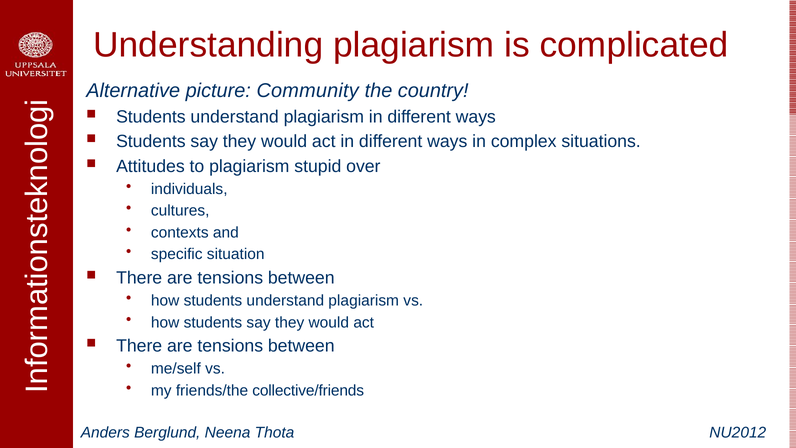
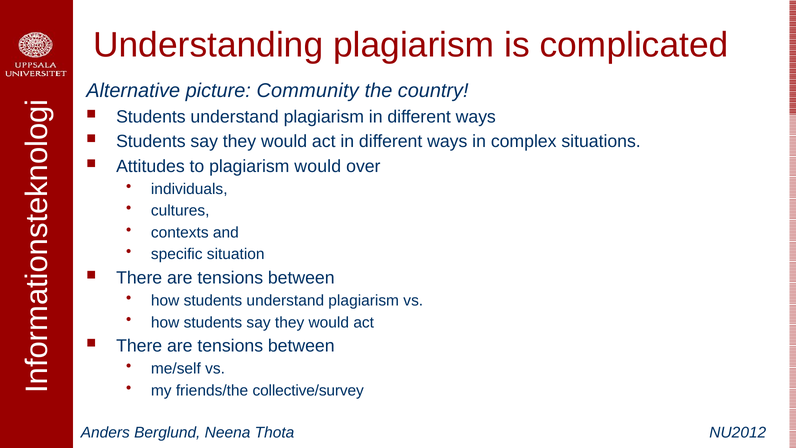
plagiarism stupid: stupid -> would (318, 166)
collective/friends: collective/friends -> collective/survey (308, 390)
